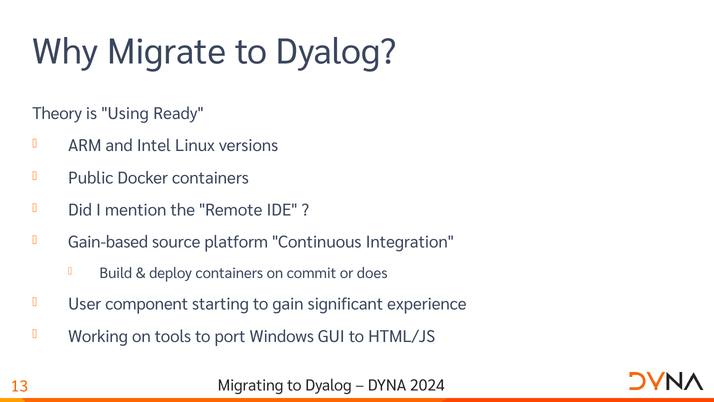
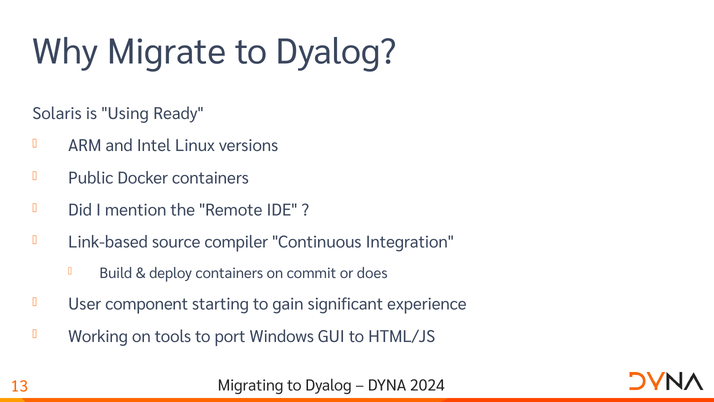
Theory: Theory -> Solaris (57, 114)
Gain-based: Gain-based -> Link-based (108, 242)
platform: platform -> compiler (236, 242)
